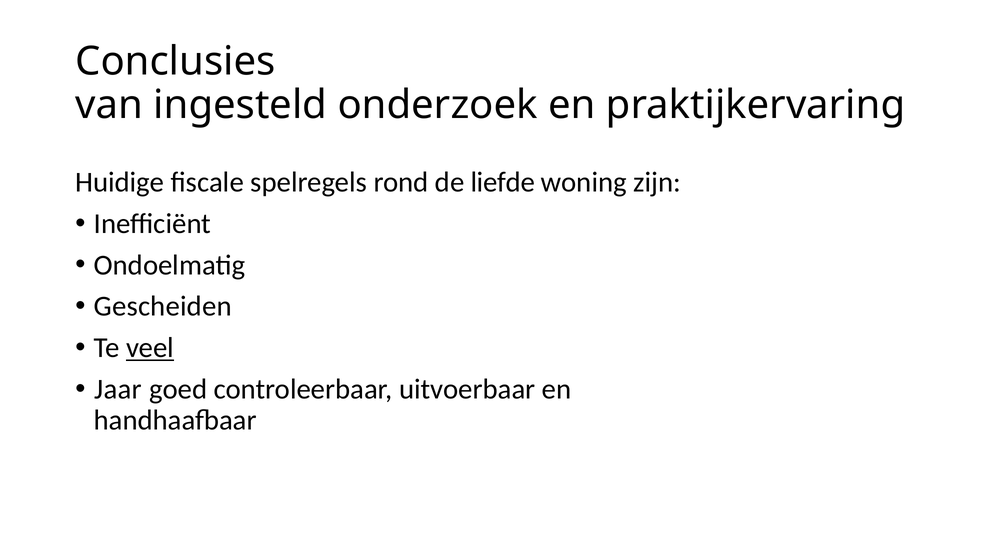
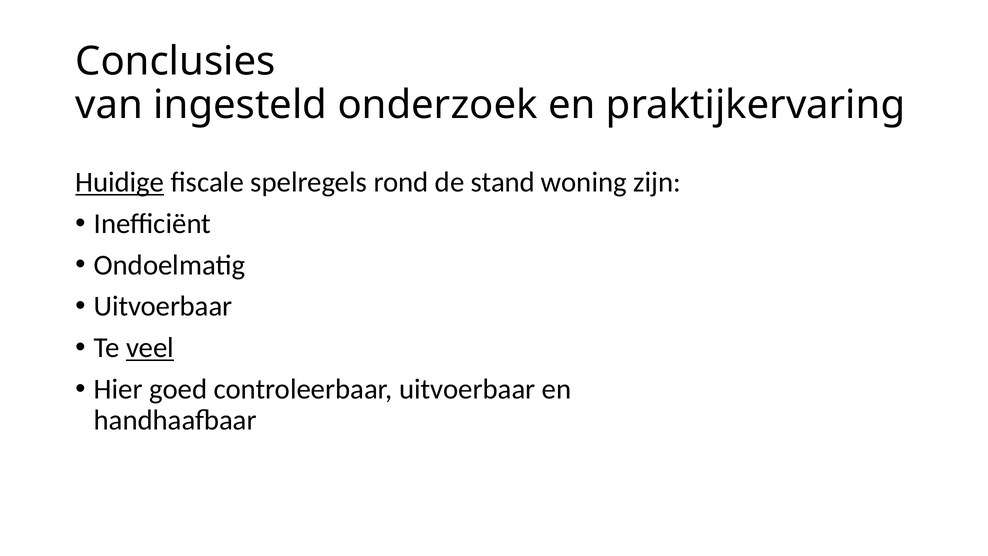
Huidige underline: none -> present (120, 182)
liefde: liefde -> stand (503, 182)
Gescheiden: Gescheiden -> Uitvoerbaar (163, 306)
Jaar: Jaar -> Hier (118, 389)
